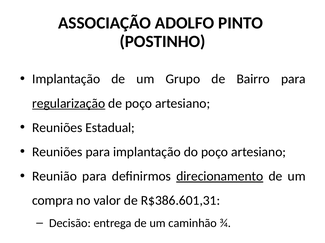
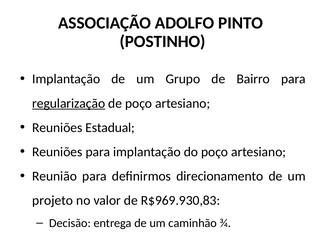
direcionamento underline: present -> none (220, 177)
compra: compra -> projeto (53, 201)
R$386.601,31: R$386.601,31 -> R$969.930,83 (181, 201)
